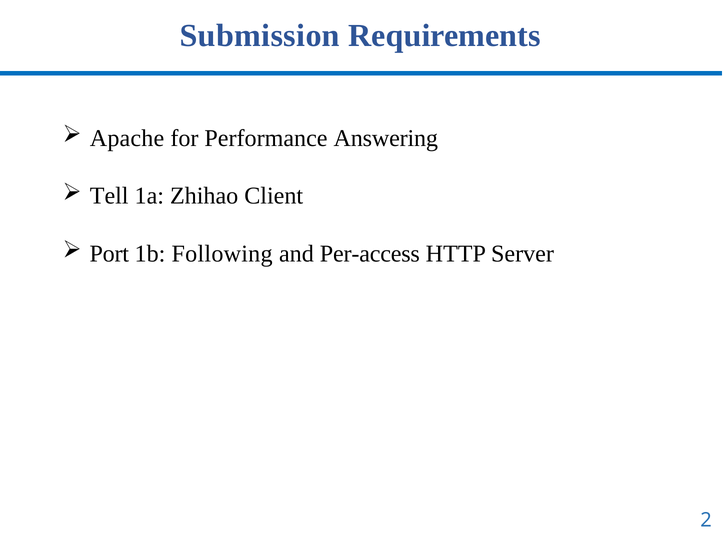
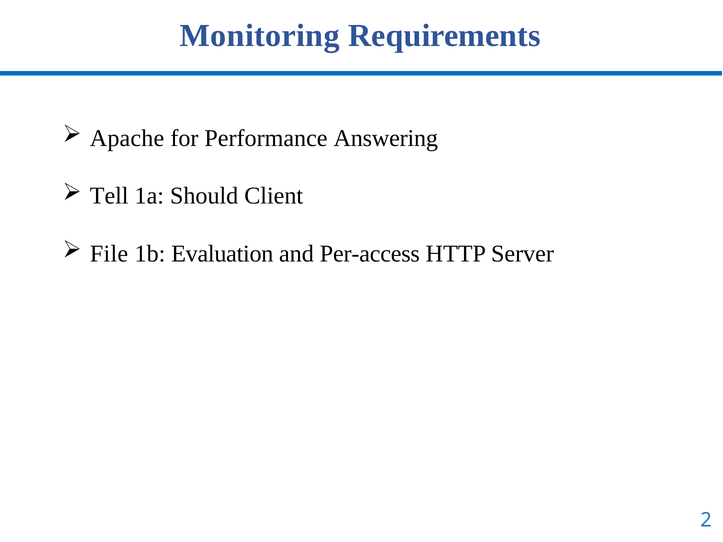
Submission: Submission -> Monitoring (260, 36)
Zhihao: Zhihao -> Should (204, 196)
Port: Port -> File (109, 254)
Following: Following -> Evaluation (222, 254)
